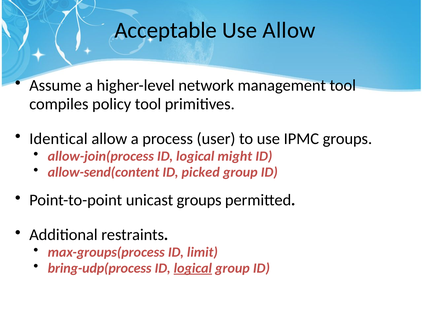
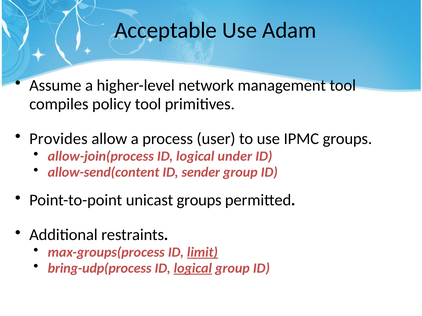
Use Allow: Allow -> Adam (289, 30)
Identical: Identical -> Provides (58, 139)
might: might -> under (235, 156)
picked: picked -> sender (201, 172)
limit underline: none -> present (202, 253)
